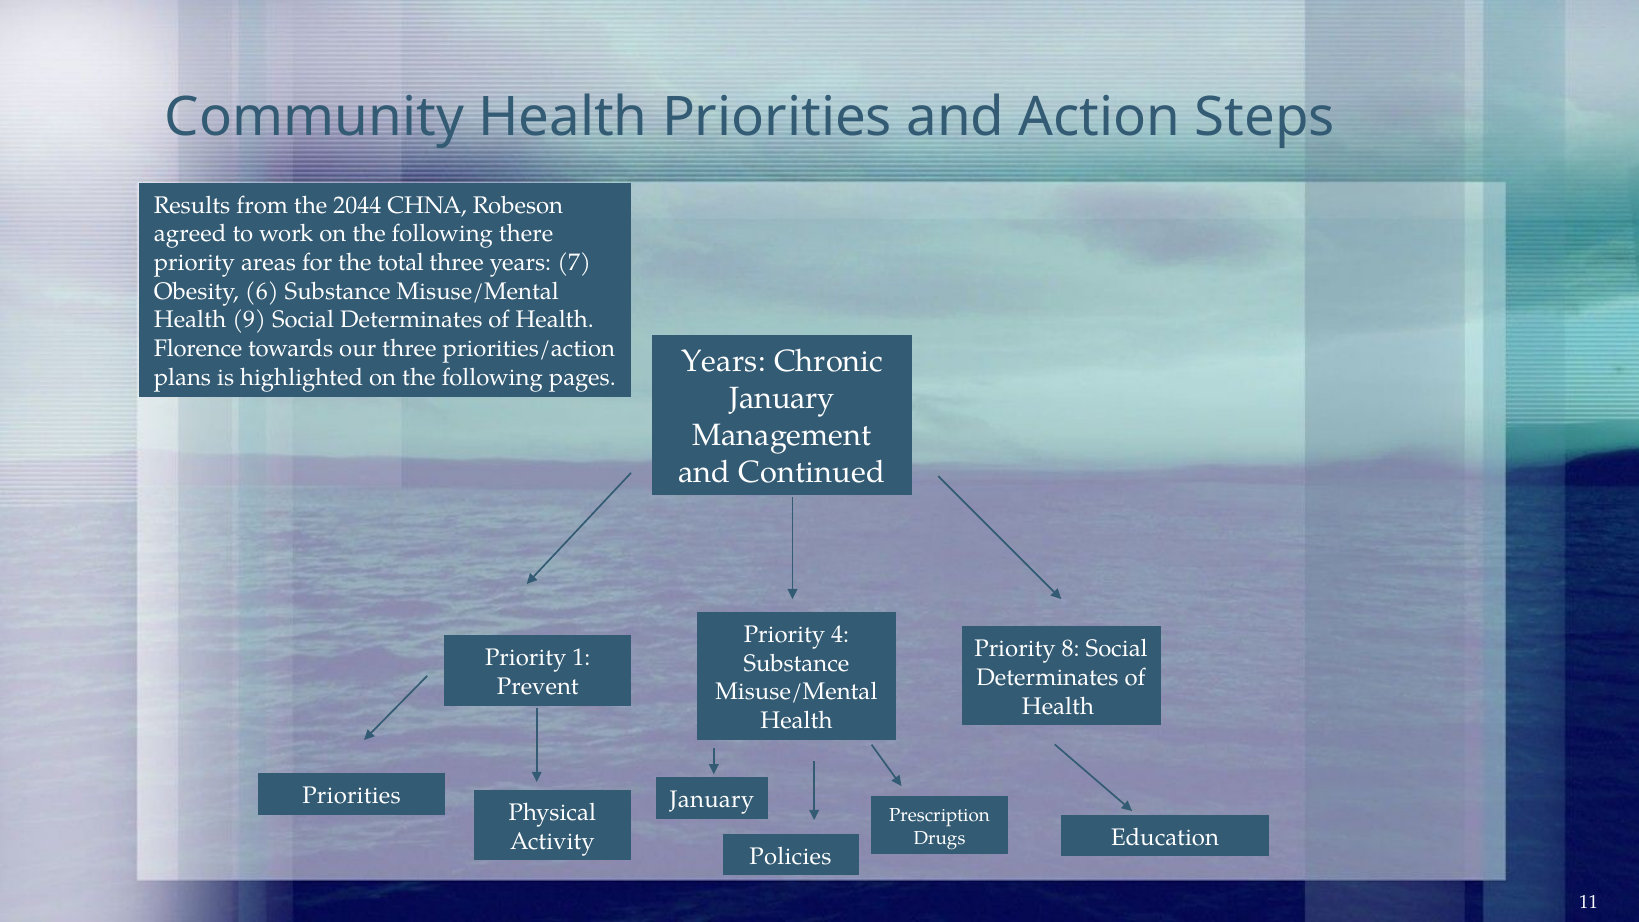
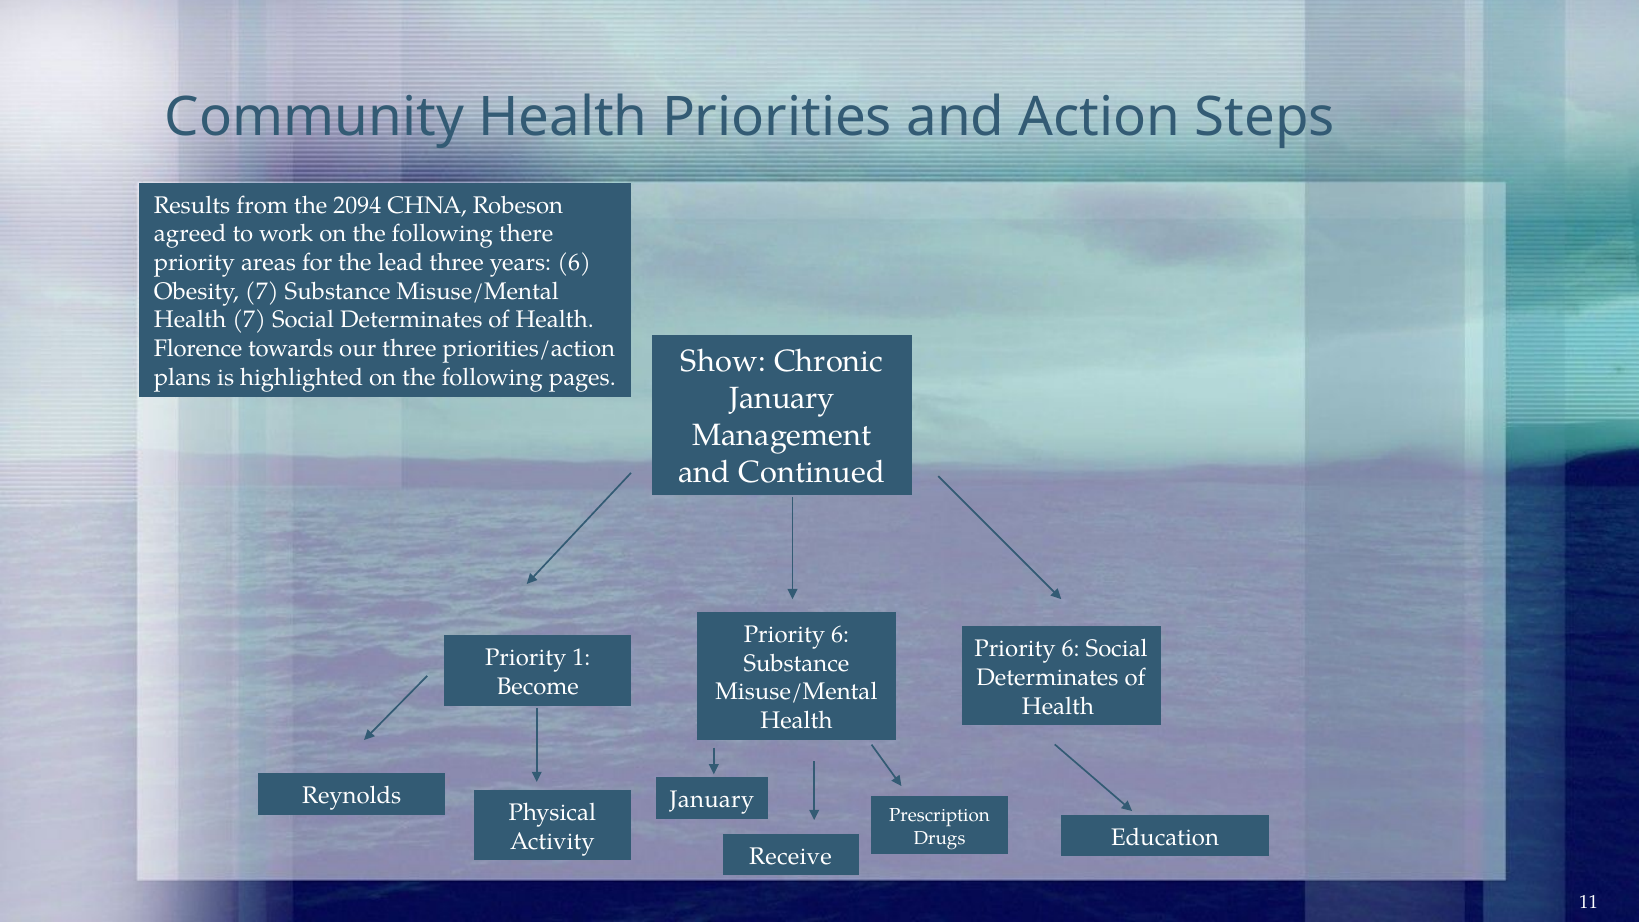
2044: 2044 -> 2094 (357, 205)
total: total -> lead (400, 262)
years 7: 7 -> 6 (574, 262)
Obesity 6: 6 -> 7 (262, 291)
Health 9: 9 -> 7 (249, 320)
Years: Years -> Show (724, 362)
4: 4 -> 6 (840, 634)
8: 8 -> 6 (1071, 649)
Prevent: Prevent -> Become (538, 687)
Priorities: Priorities -> Reynolds (352, 796)
Policies: Policies -> Receive (790, 856)
